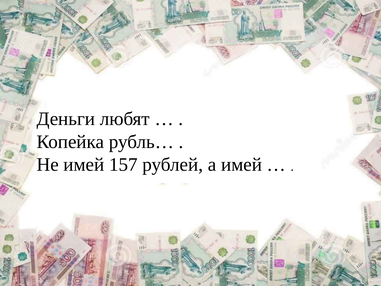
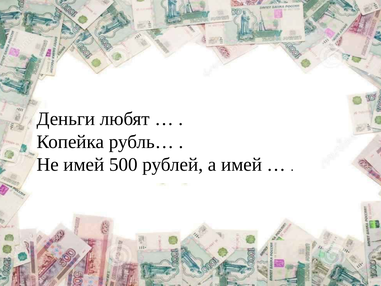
157: 157 -> 500 (123, 165)
